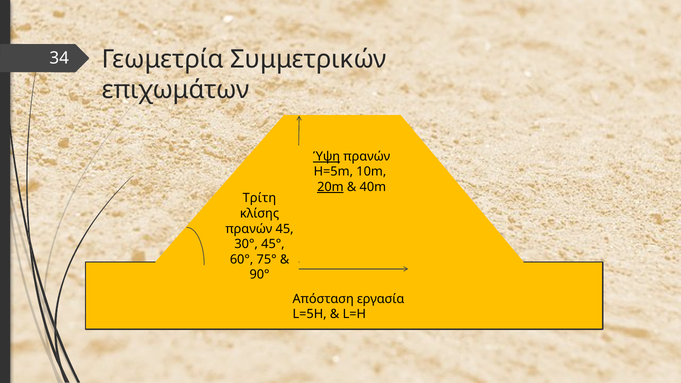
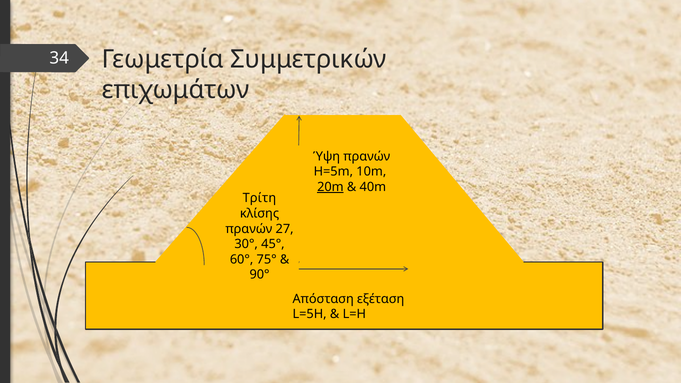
Ύψη underline: present -> none (327, 156)
45: 45 -> 27 (285, 229)
εργασία: εργασία -> εξέταση (381, 299)
